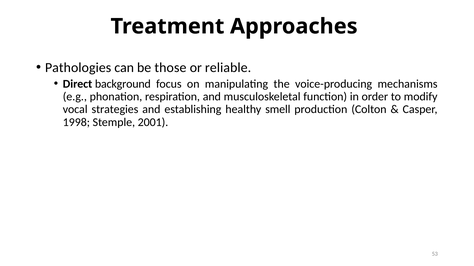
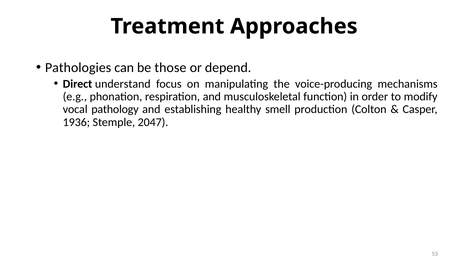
reliable: reliable -> depend (228, 68)
background: background -> understand (123, 84)
strategies: strategies -> pathology (115, 110)
1998: 1998 -> 1936 (76, 122)
2001: 2001 -> 2047 (153, 122)
